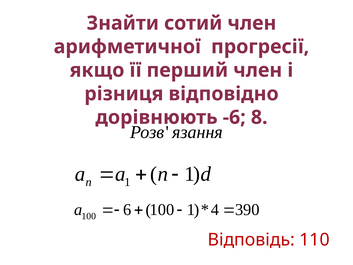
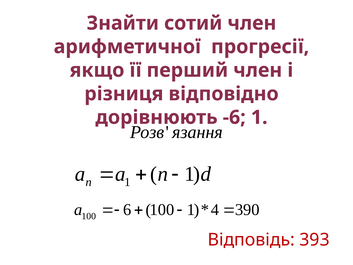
-6 8: 8 -> 1 (259, 117)
110: 110 -> 393 (315, 240)
